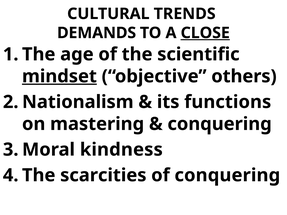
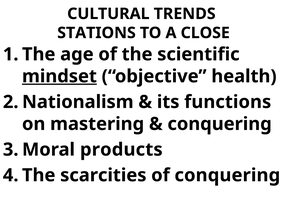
DEMANDS: DEMANDS -> STATIONS (96, 33)
CLOSE underline: present -> none (205, 33)
others: others -> health (244, 76)
kindness: kindness -> products (121, 150)
